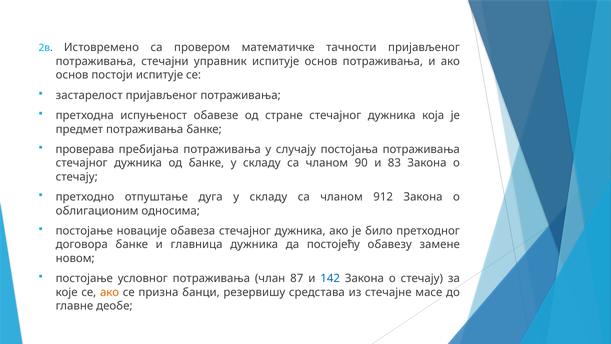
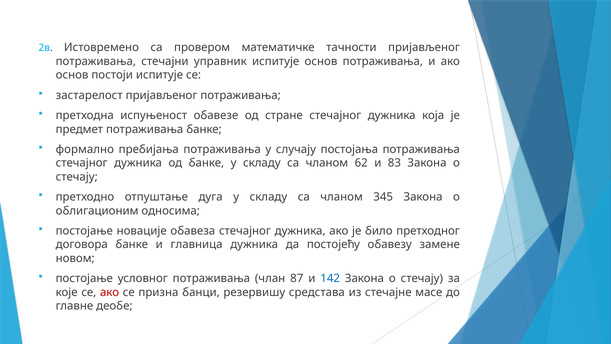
проверава: проверава -> формално (85, 149)
90: 90 -> 62 (361, 163)
912: 912 -> 345 (383, 197)
ако colour: orange -> red (110, 292)
